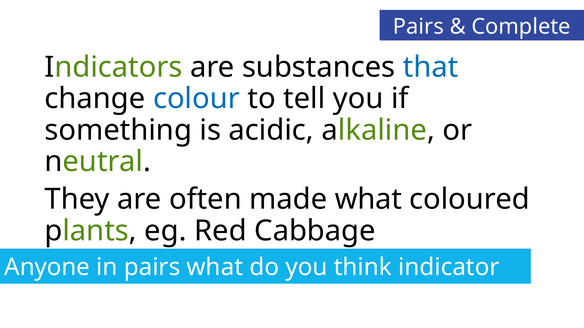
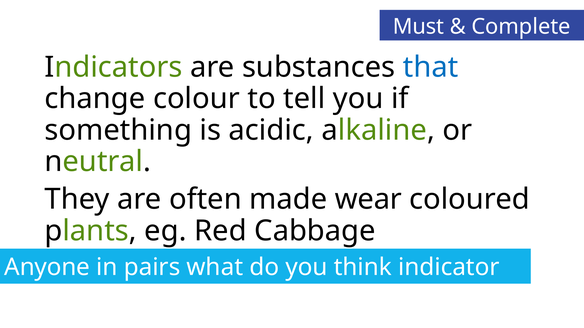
Pairs: Pairs -> Must (418, 27)
colour colour: blue -> black (196, 99)
made what: what -> wear (368, 200)
